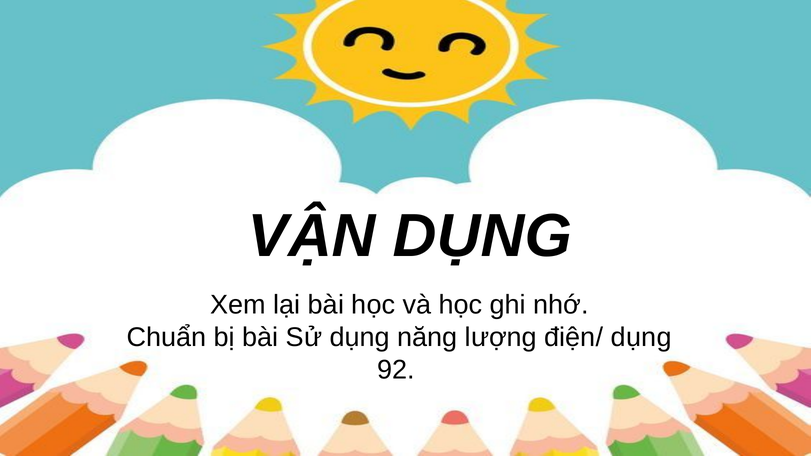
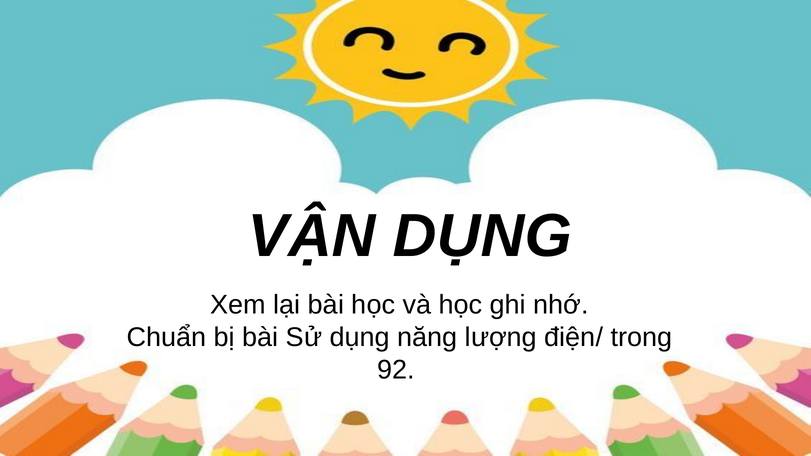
điện/ dụng: dụng -> trong (641, 337)
